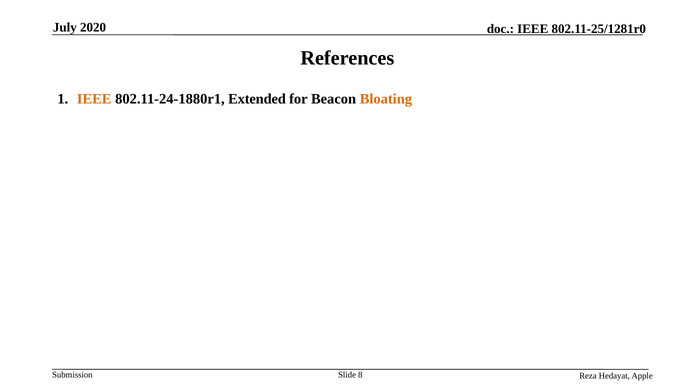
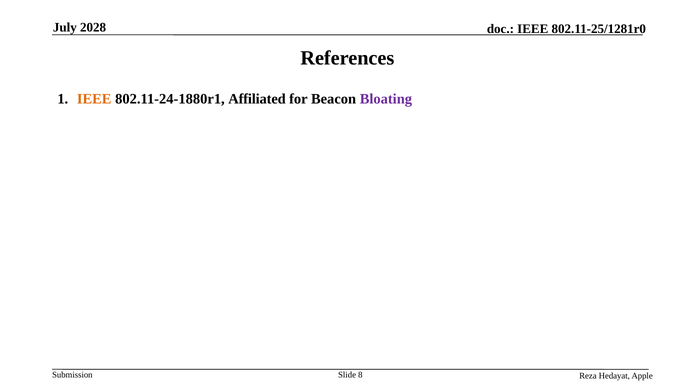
2020: 2020 -> 2028 (93, 28)
Extended: Extended -> Affiliated (257, 99)
Bloating colour: orange -> purple (386, 99)
